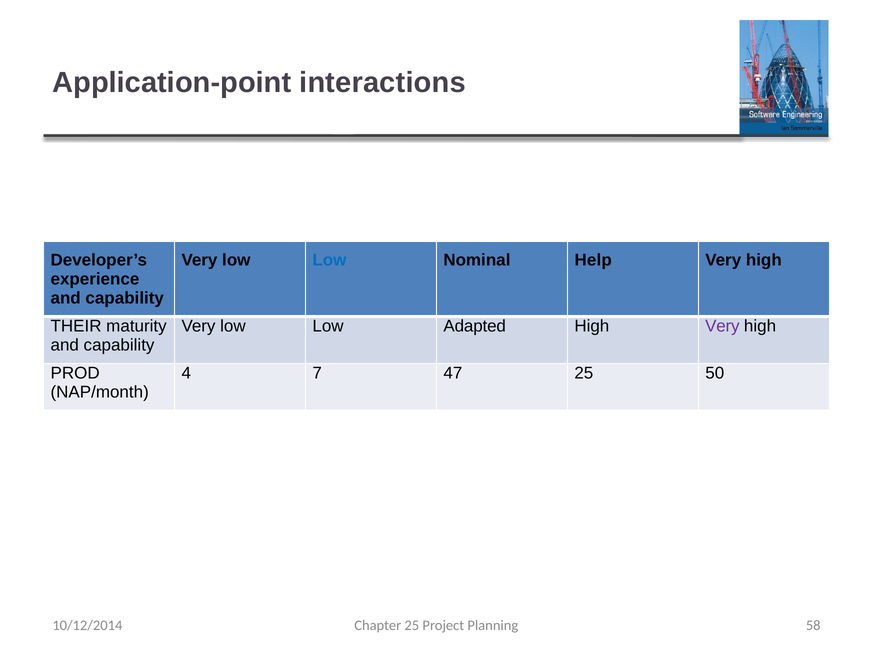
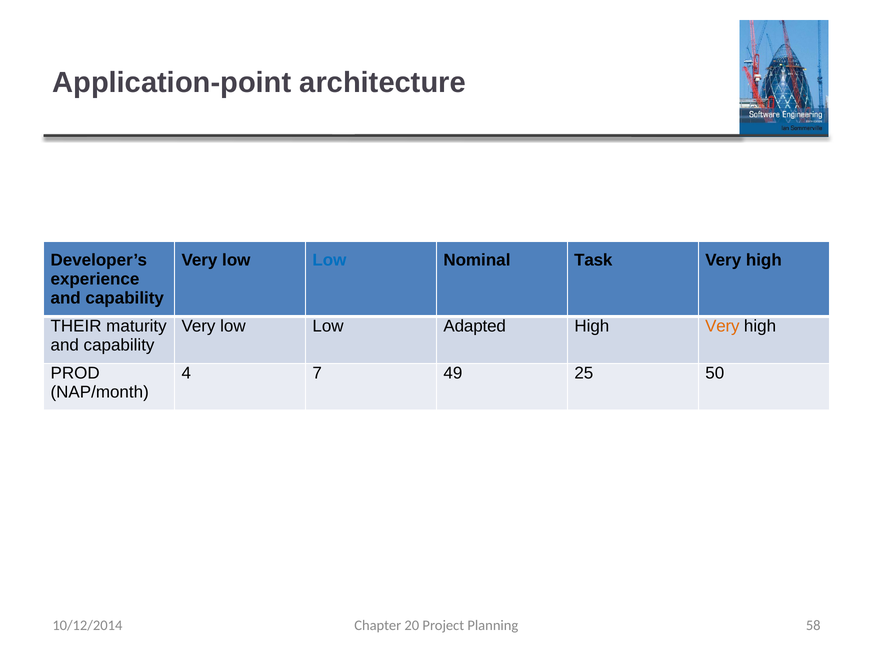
interactions: interactions -> architecture (383, 83)
Help: Help -> Task (593, 260)
Very colour: purple -> orange (722, 326)
47: 47 -> 49 (453, 373)
Chapter 25: 25 -> 20 (412, 625)
